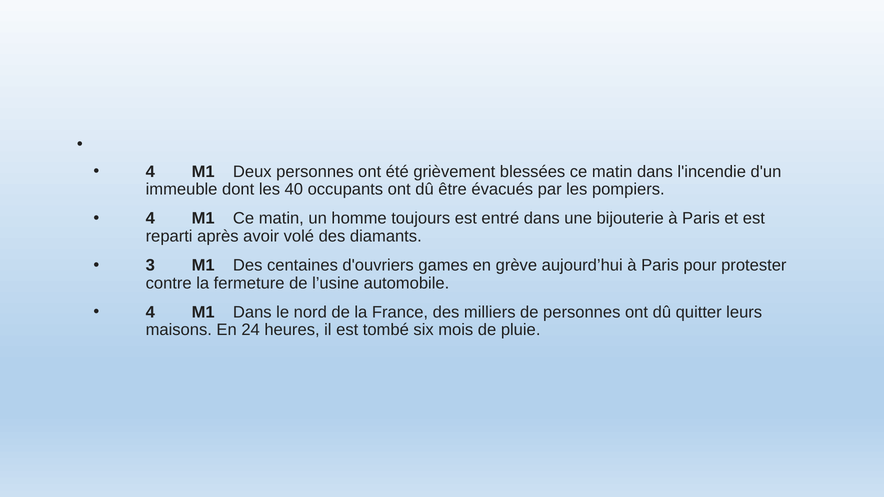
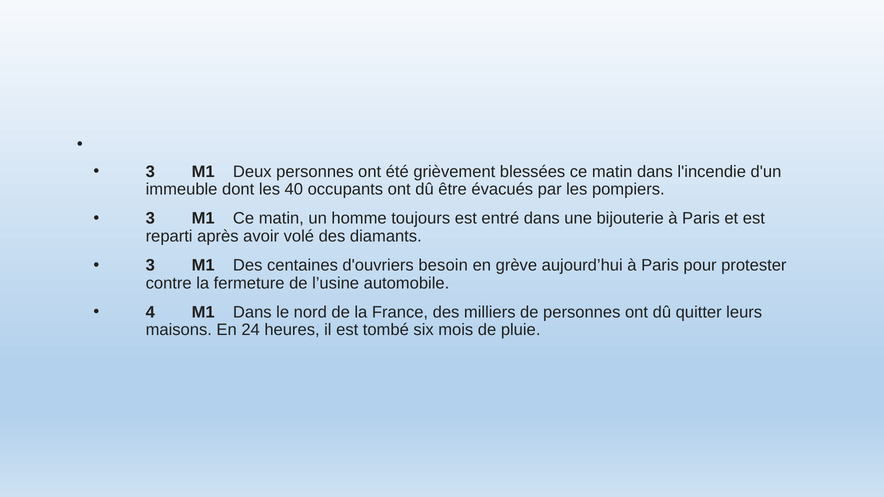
4: 4 -> 3 (150, 172)
4: 4 -> 3 (150, 219)
games: games -> besoin (443, 265)
